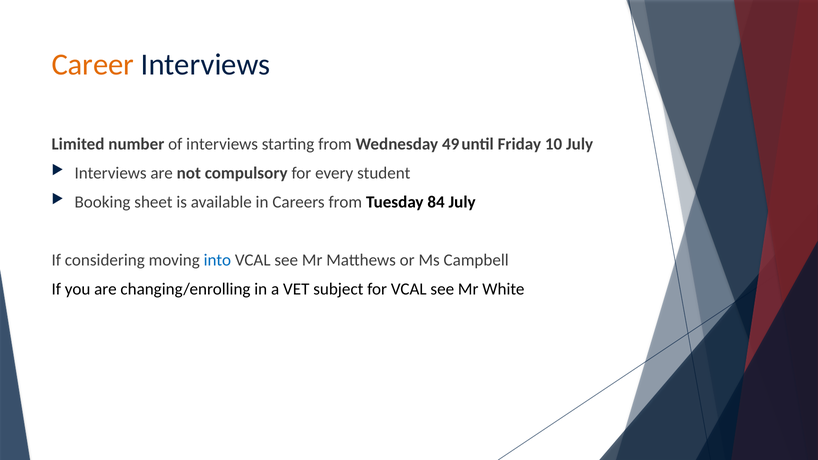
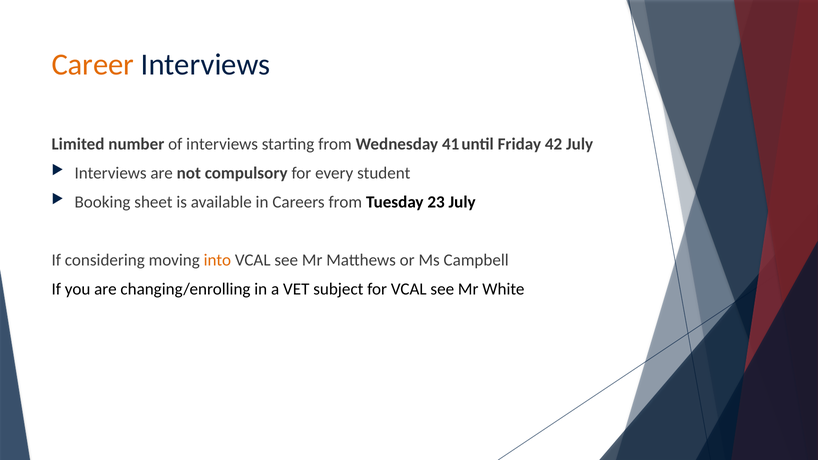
49: 49 -> 41 (451, 144)
10: 10 -> 42 (554, 144)
84: 84 -> 23 (436, 202)
into colour: blue -> orange (217, 260)
